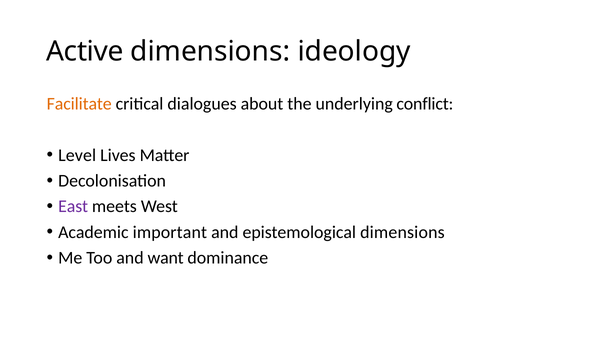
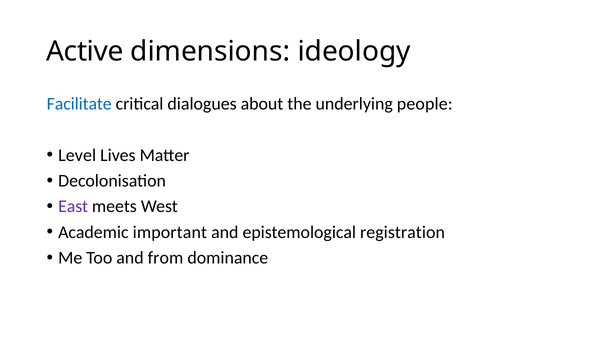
Facilitate colour: orange -> blue (79, 104)
conflict: conflict -> people (425, 104)
epistemological dimensions: dimensions -> registration (402, 232)
want: want -> from (165, 258)
